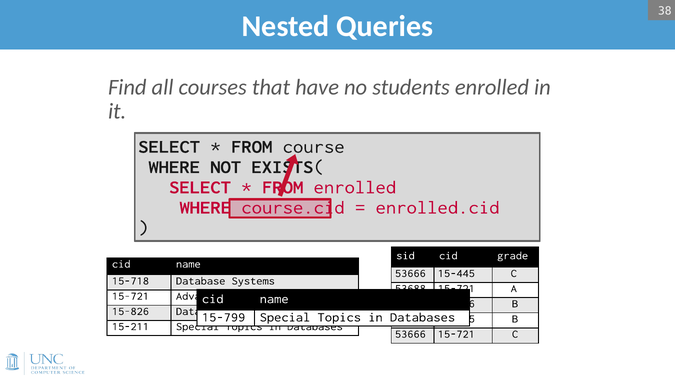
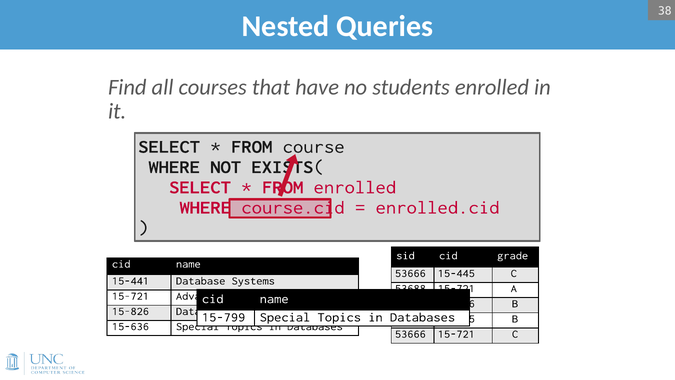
15-718: 15-718 -> 15-441 (130, 281)
15-211: 15-211 -> 15-636 (130, 326)
